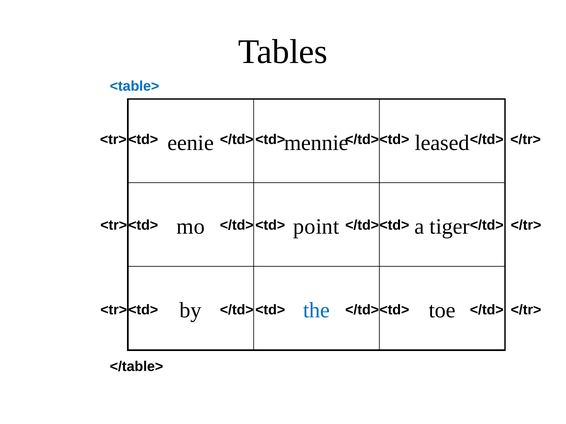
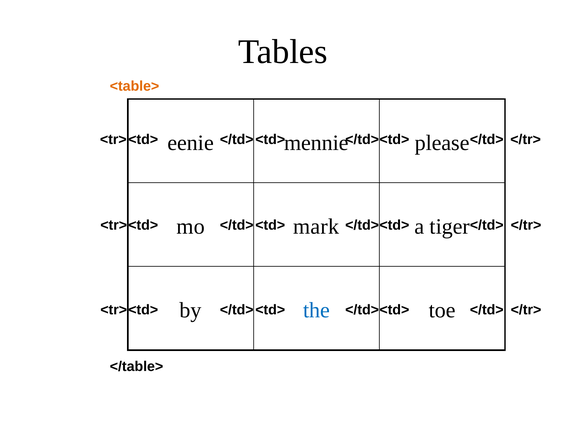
<table> colour: blue -> orange (135, 86)
leased: leased -> please (442, 143)
point: point -> mark (316, 227)
